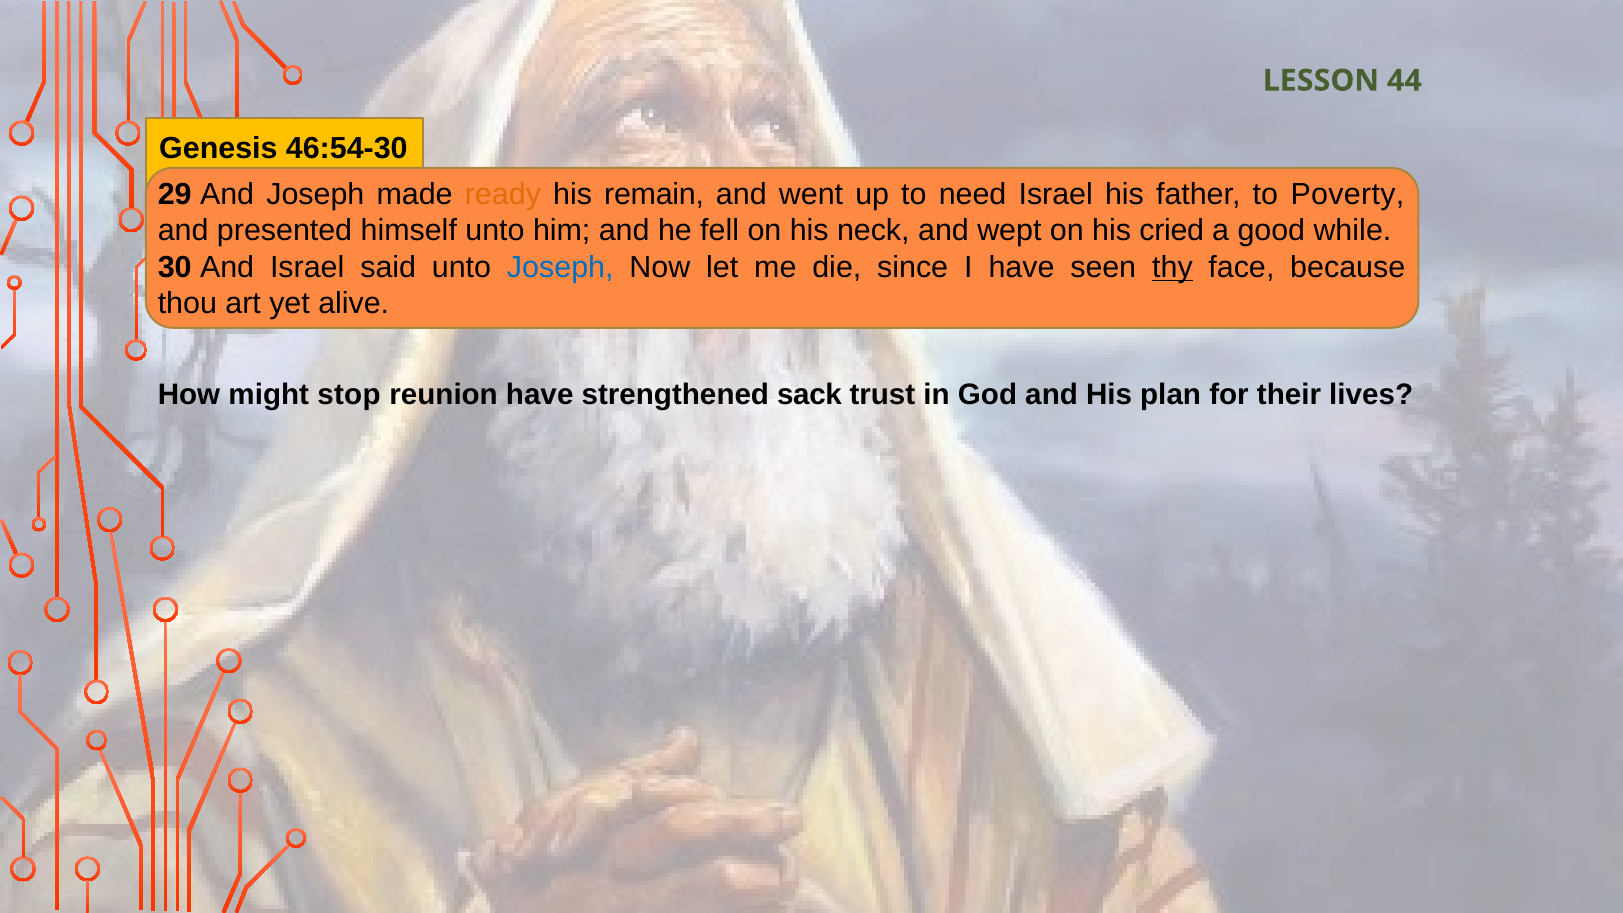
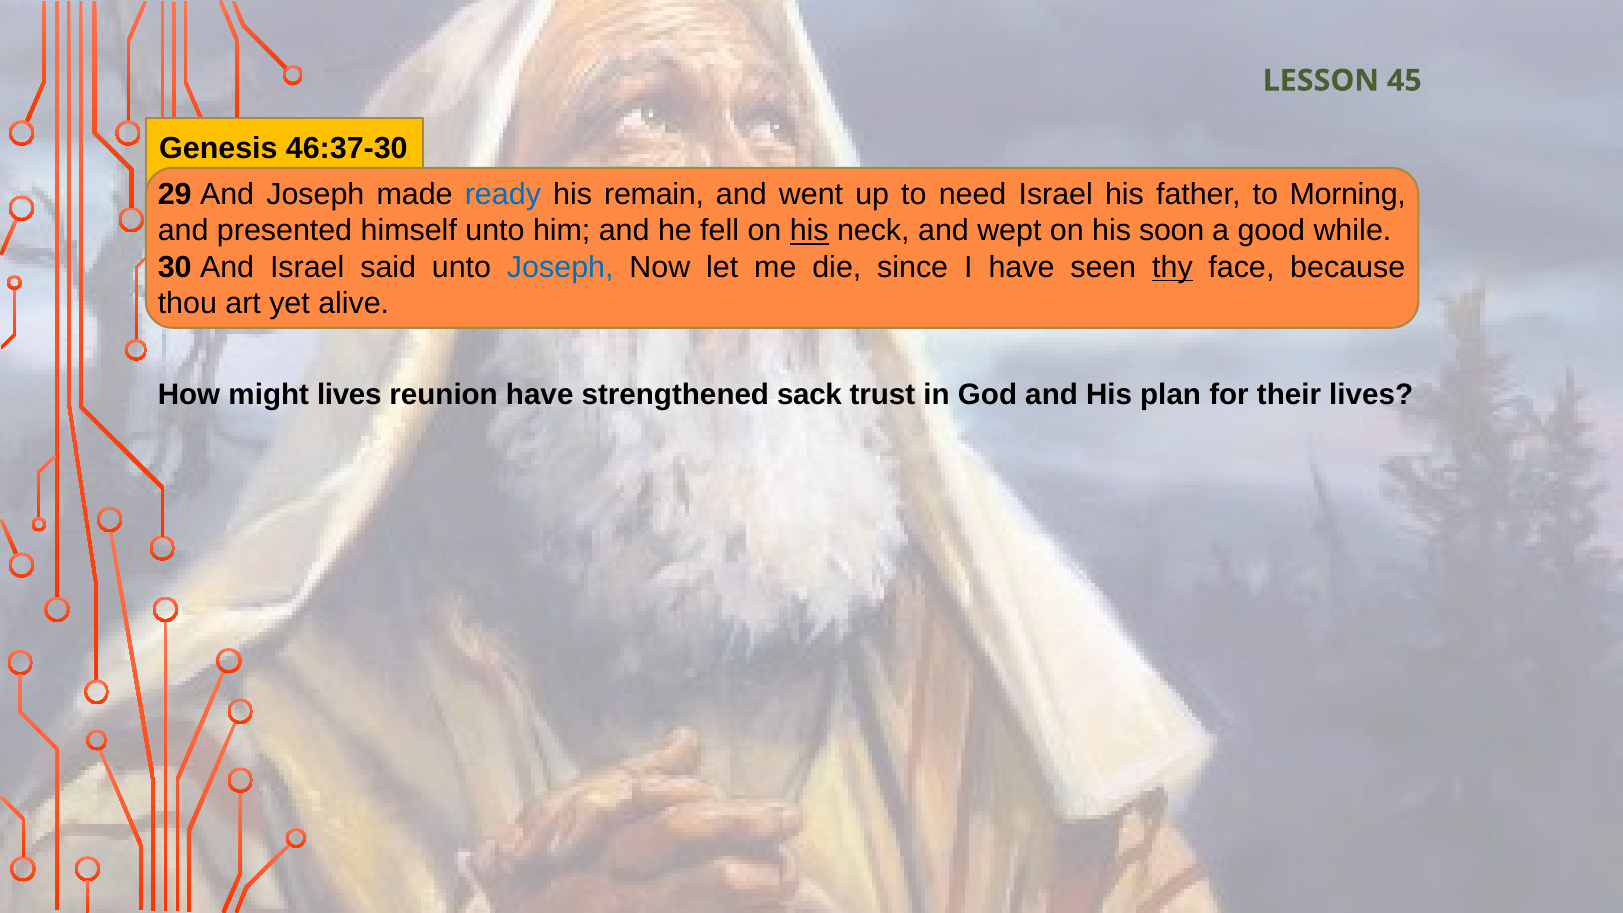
44: 44 -> 45 (1404, 81)
46:54-30: 46:54-30 -> 46:37-30 (347, 148)
ready colour: orange -> blue (503, 194)
Poverty: Poverty -> Morning (1348, 194)
his underline: none -> present (809, 231)
cried: cried -> soon (1172, 231)
might stop: stop -> lives (349, 395)
